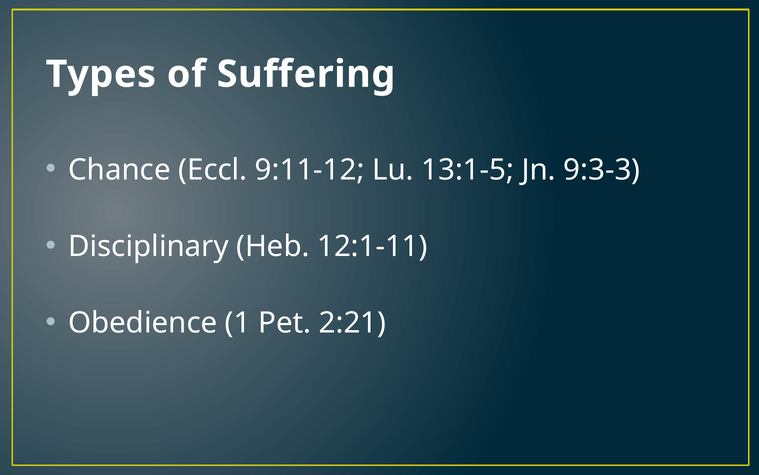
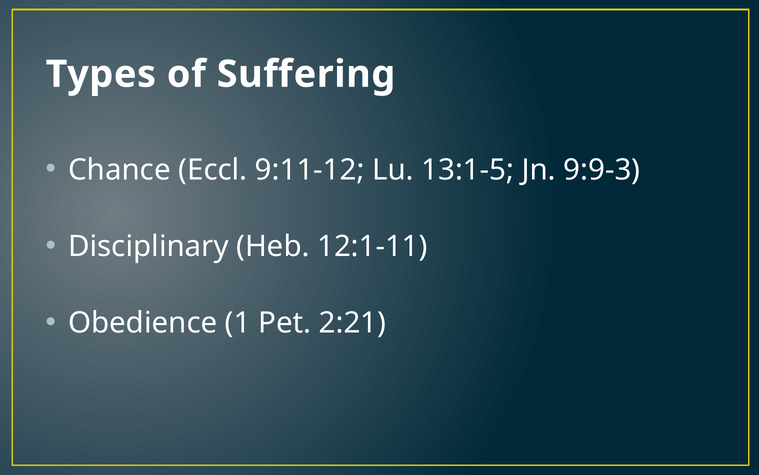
9:3-3: 9:3-3 -> 9:9-3 (602, 170)
